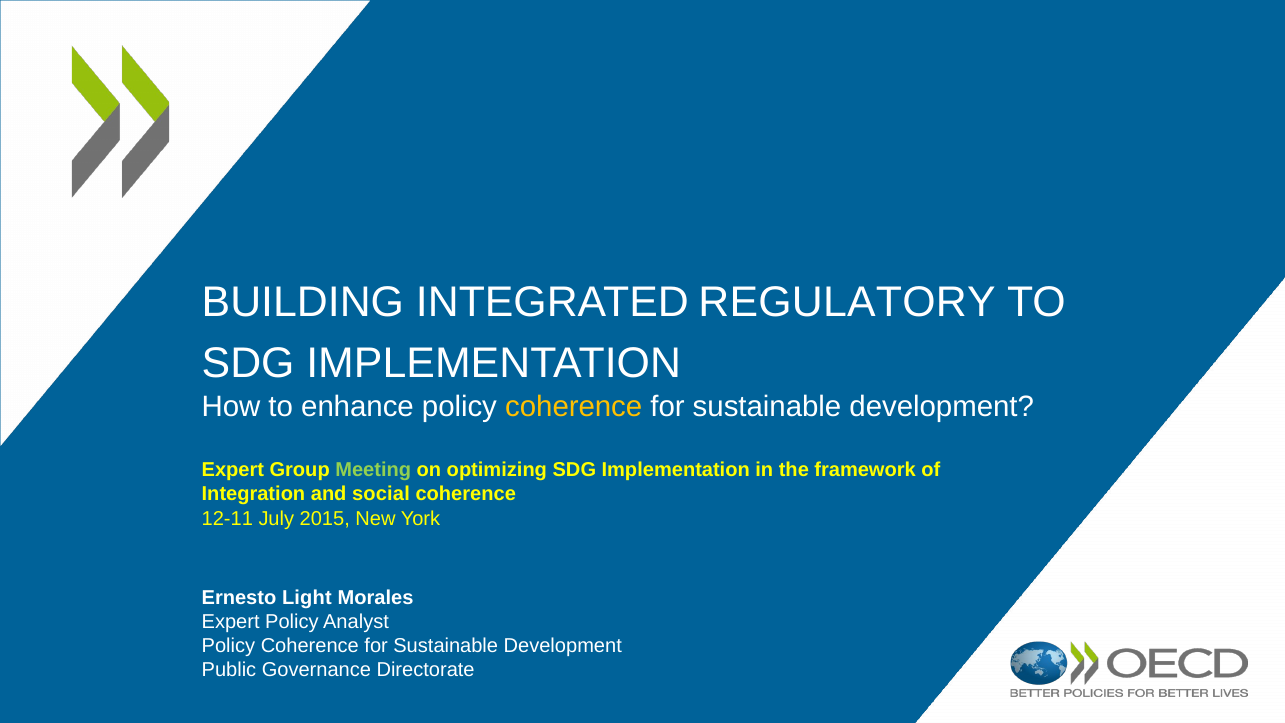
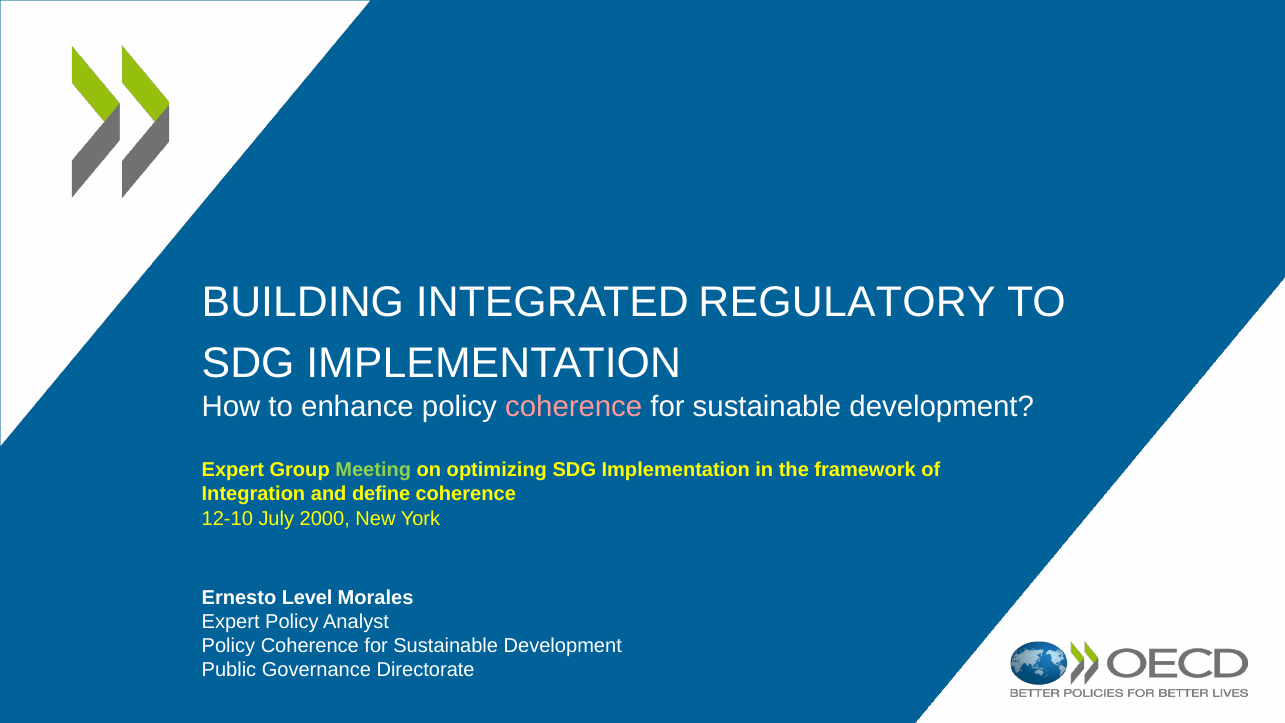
coherence colour: yellow -> pink (574, 407)
social: social -> define (381, 494)
12-11: 12-11 -> 12-10 (227, 518)
2015: 2015 -> 2000 (325, 518)
Light: Light -> Level (307, 598)
